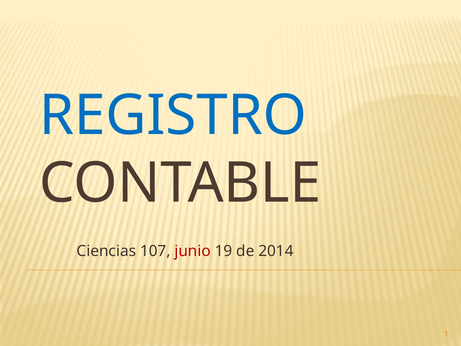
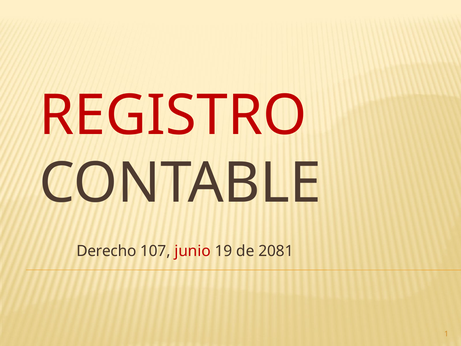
REGISTRO colour: blue -> red (173, 116)
Ciencias: Ciencias -> Derecho (106, 251)
2014: 2014 -> 2081 (276, 251)
